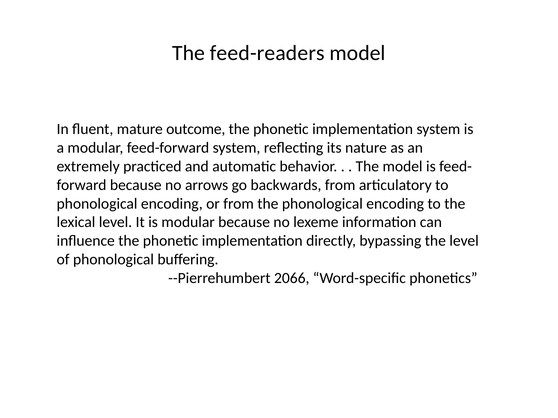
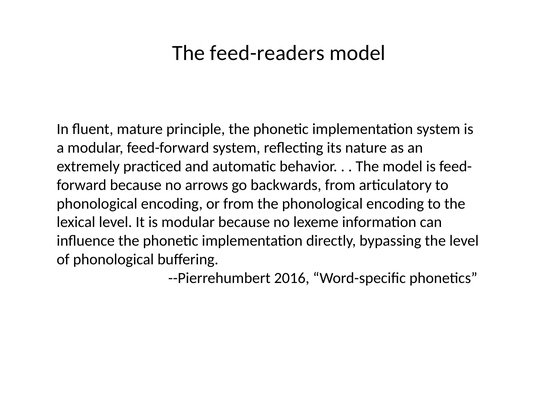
outcome: outcome -> principle (196, 129)
2066: 2066 -> 2016 (292, 278)
